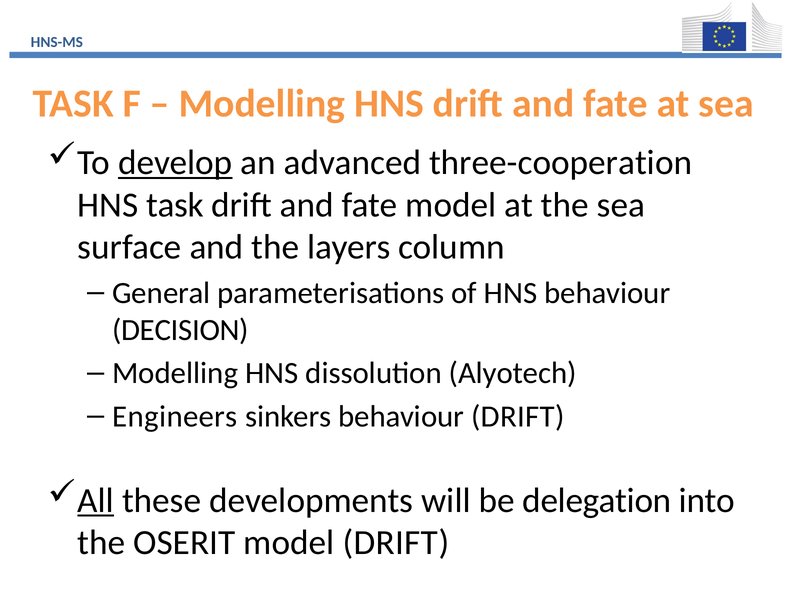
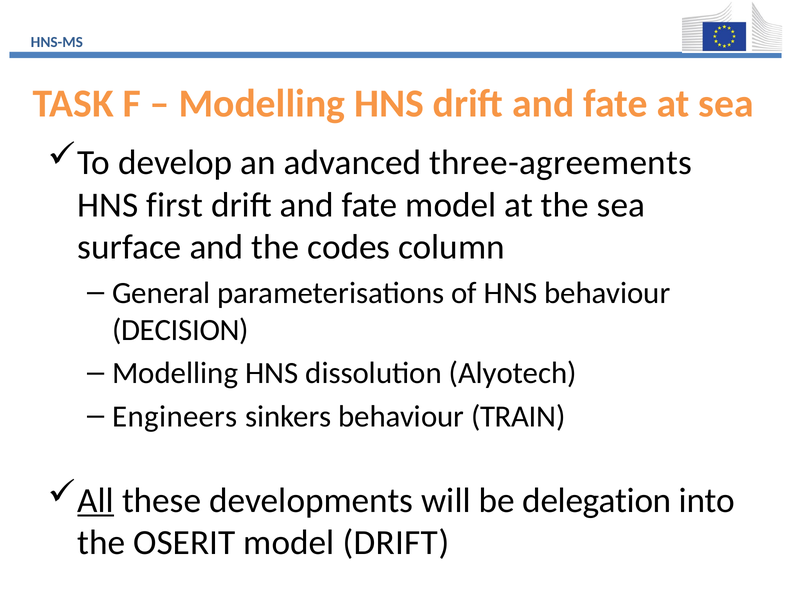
develop underline: present -> none (175, 163)
three-cooperation: three-cooperation -> three-agreements (561, 163)
HNS task: task -> first (175, 205)
layers: layers -> codes (349, 247)
behaviour DRIFT: DRIFT -> TRAIN (518, 417)
